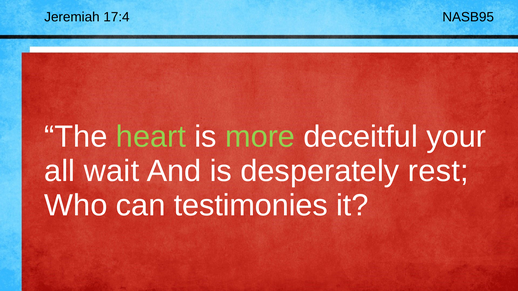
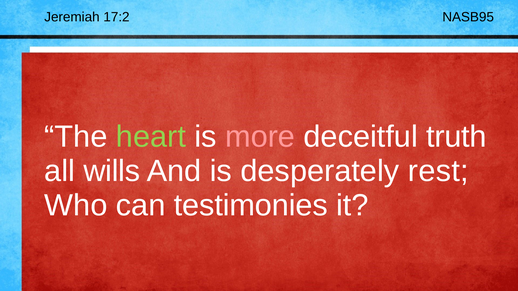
17:4: 17:4 -> 17:2 (116, 17)
more colour: light green -> pink (260, 137)
your: your -> truth (456, 137)
wait: wait -> wills (112, 171)
